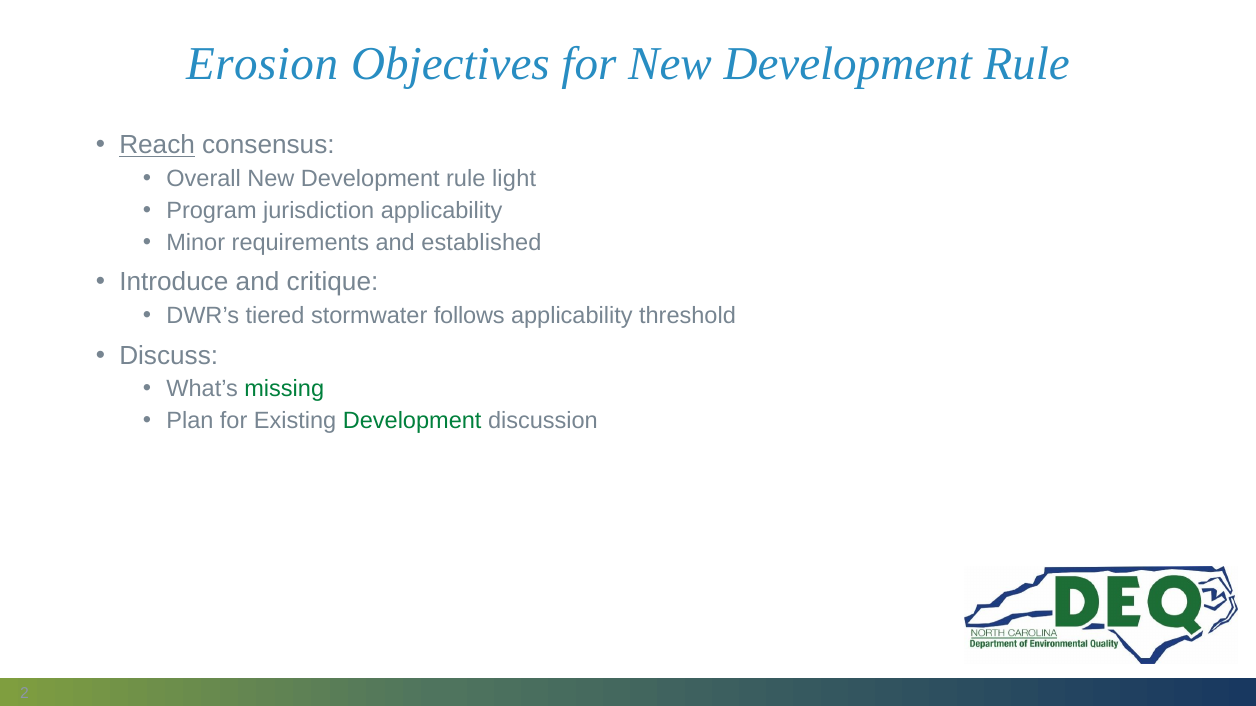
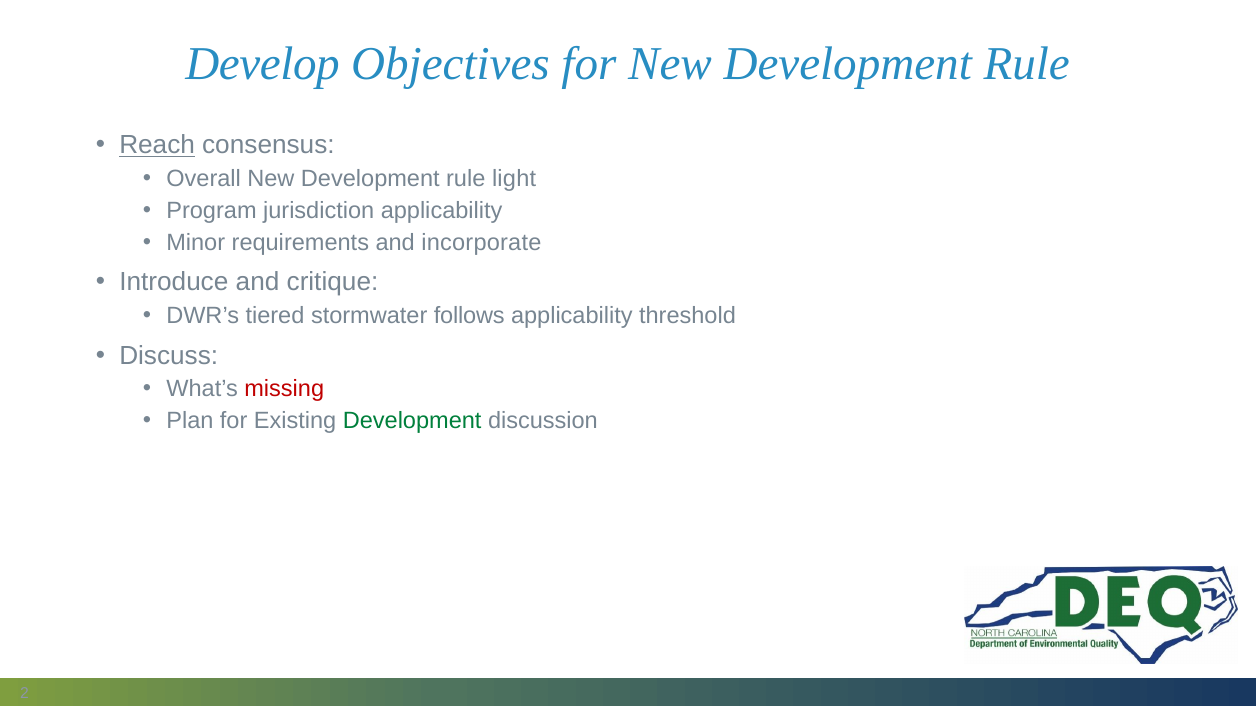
Erosion: Erosion -> Develop (263, 64)
established: established -> incorporate (481, 243)
missing colour: green -> red (284, 389)
